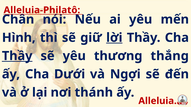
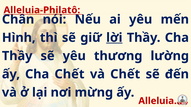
Thầy underline: present -> none (17, 56)
thắng: thắng -> lường (170, 56)
Cha Dưới: Dưới -> Chết (69, 74)
và Ngợi: Ngợi -> Chết (125, 74)
thánh: thánh -> mừng (94, 93)
